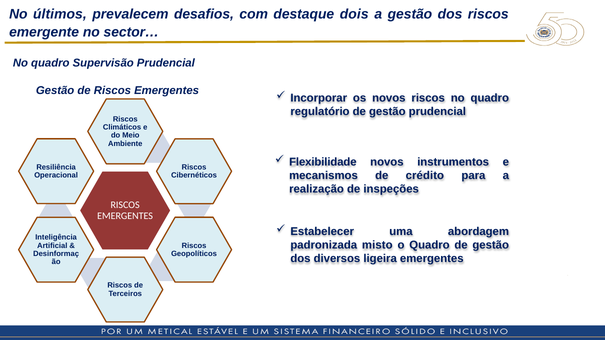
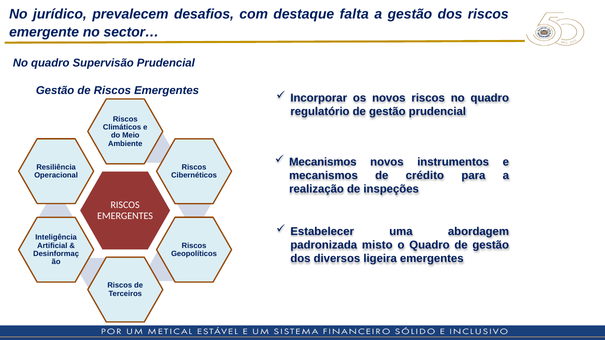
últimos: últimos -> jurídico (60, 14)
dois: dois -> falta (354, 14)
Flexibilidade: Flexibilidade -> Mecanismos (323, 162)
